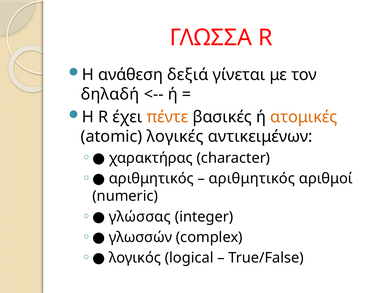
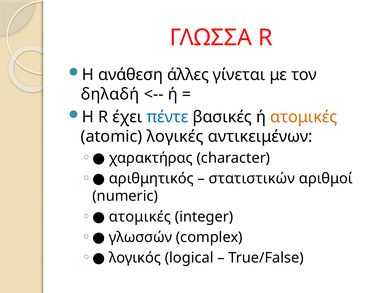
δεξιά: δεξιά -> άλλες (188, 75)
πέντε colour: orange -> blue (167, 117)
αριθμητικός: αριθμητικός -> στατιστικών (252, 178)
γλώσσας: γλώσσας -> ατομικές (140, 216)
